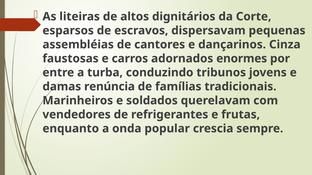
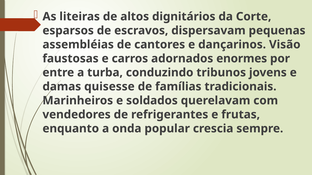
Cinza: Cinza -> Visão (285, 45)
renúncia: renúncia -> quisesse (109, 87)
